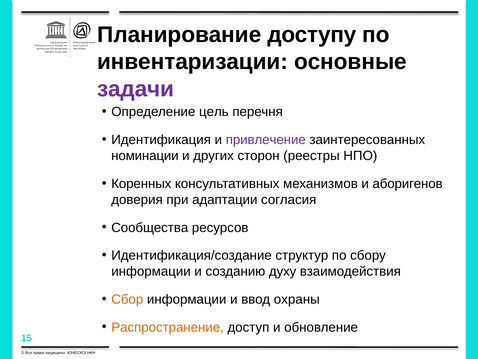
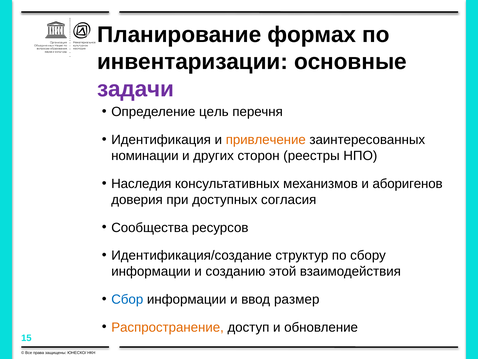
доступу: доступу -> формах (312, 35)
привлечение colour: purple -> orange (266, 140)
Коренных: Коренных -> Наследия (141, 183)
адаптации: адаптации -> доступных (225, 199)
духу: духу -> этой (283, 271)
Сбор colour: orange -> blue (127, 299)
охраны: охраны -> размер (297, 299)
